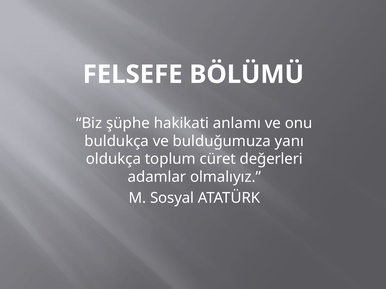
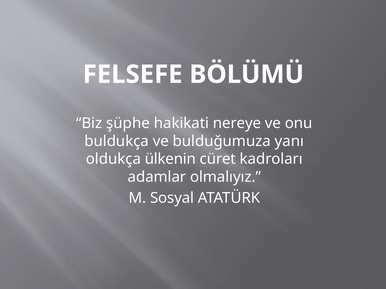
anlamı: anlamı -> nereye (237, 123)
toplum: toplum -> ülkenin (170, 159)
değerleri: değerleri -> kadroları (271, 159)
